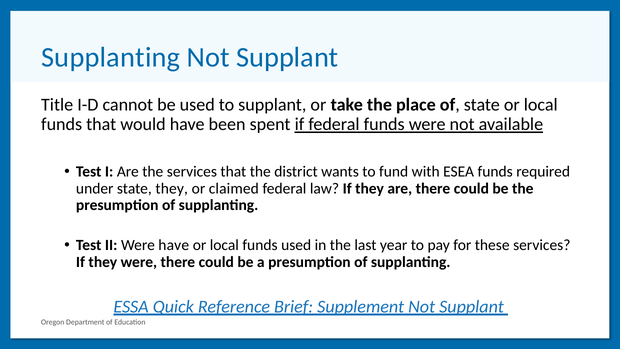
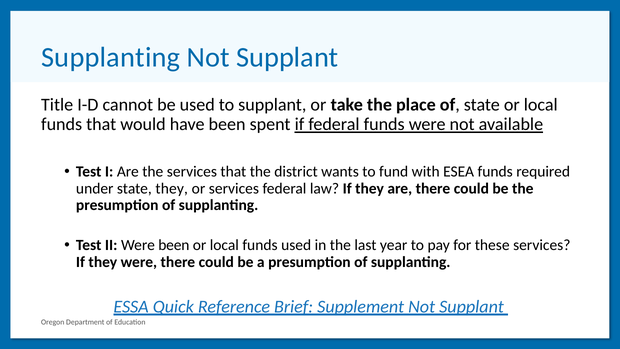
or claimed: claimed -> services (234, 188)
Were have: have -> been (174, 245)
